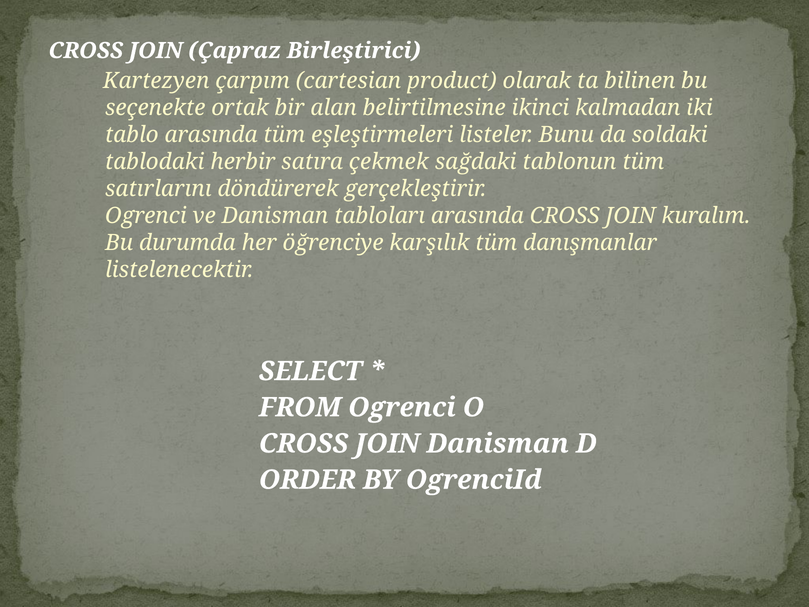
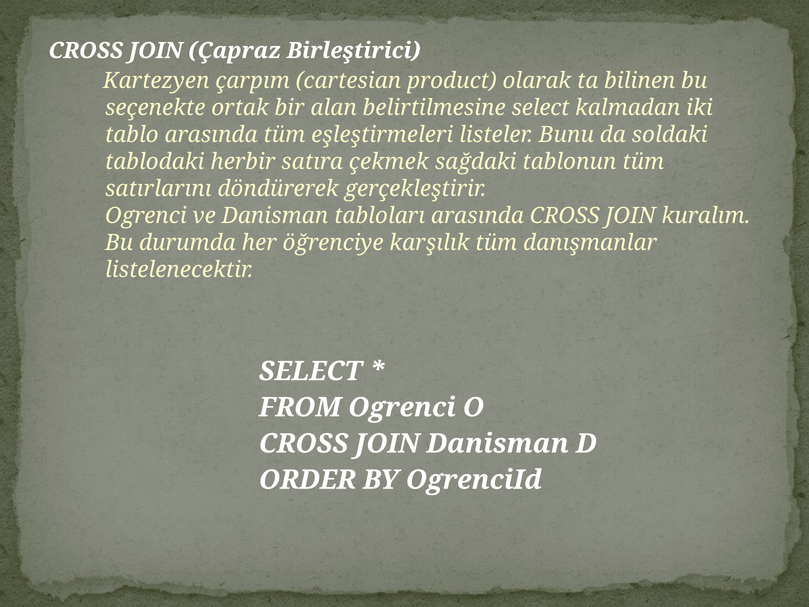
belirtilmesine ikinci: ikinci -> select (540, 108)
